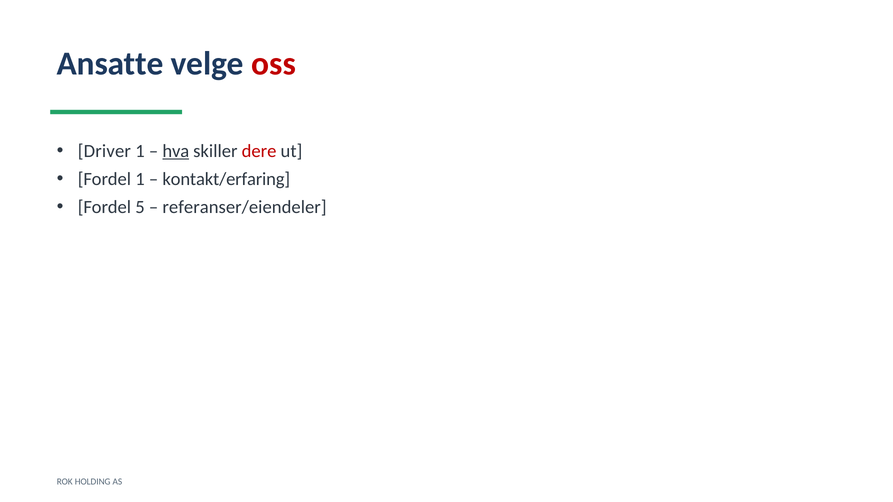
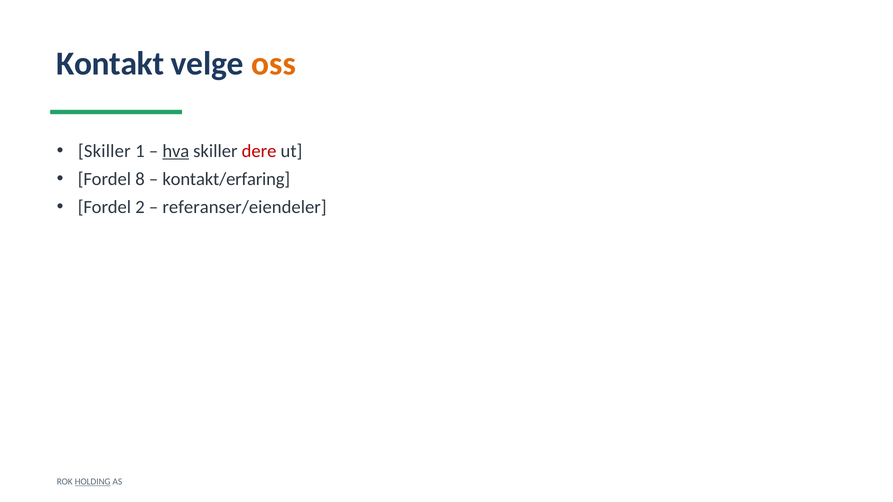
Ansatte: Ansatte -> Kontakt (110, 64)
oss colour: red -> orange (274, 64)
Driver: Driver -> Skiller (104, 151)
Fordel 1: 1 -> 8 (140, 179)
5: 5 -> 2 (140, 207)
HOLDING underline: none -> present (93, 482)
